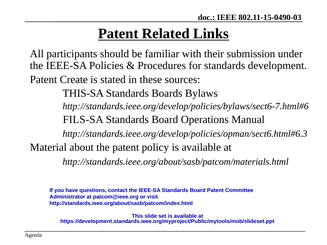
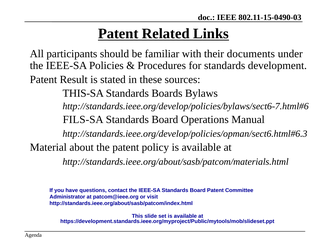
submission: submission -> documents (251, 54)
Create: Create -> Result (74, 80)
